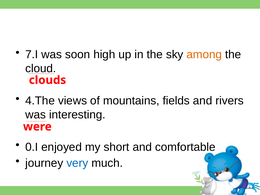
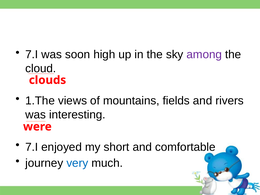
among colour: orange -> purple (204, 55)
4.The: 4.The -> 1.The (40, 101)
0.I: 0.I -> 7.I (32, 147)
